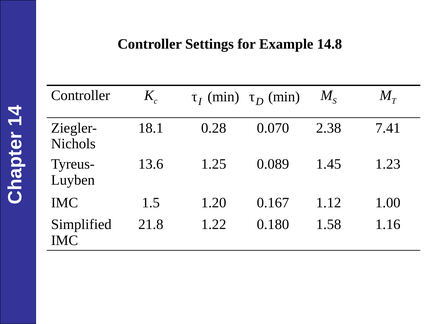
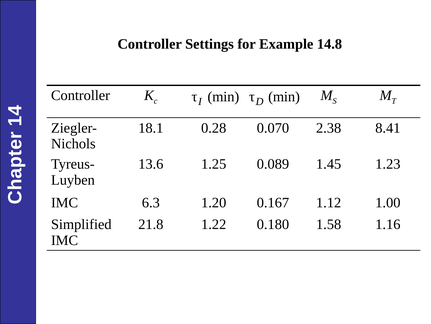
7.41: 7.41 -> 8.41 (388, 128)
1.5: 1.5 -> 6.3 (151, 202)
